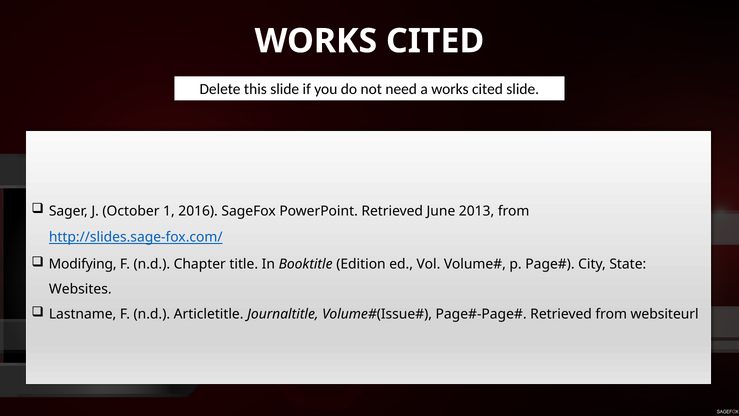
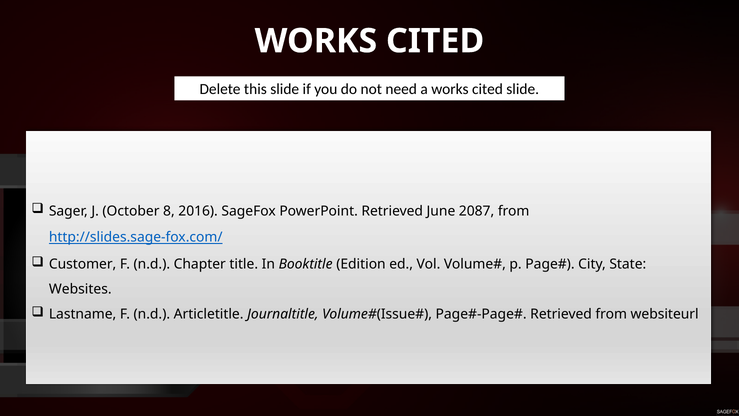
1: 1 -> 8 (169, 211)
2013: 2013 -> 2087 (477, 211)
Modifying: Modifying -> Customer (83, 264)
